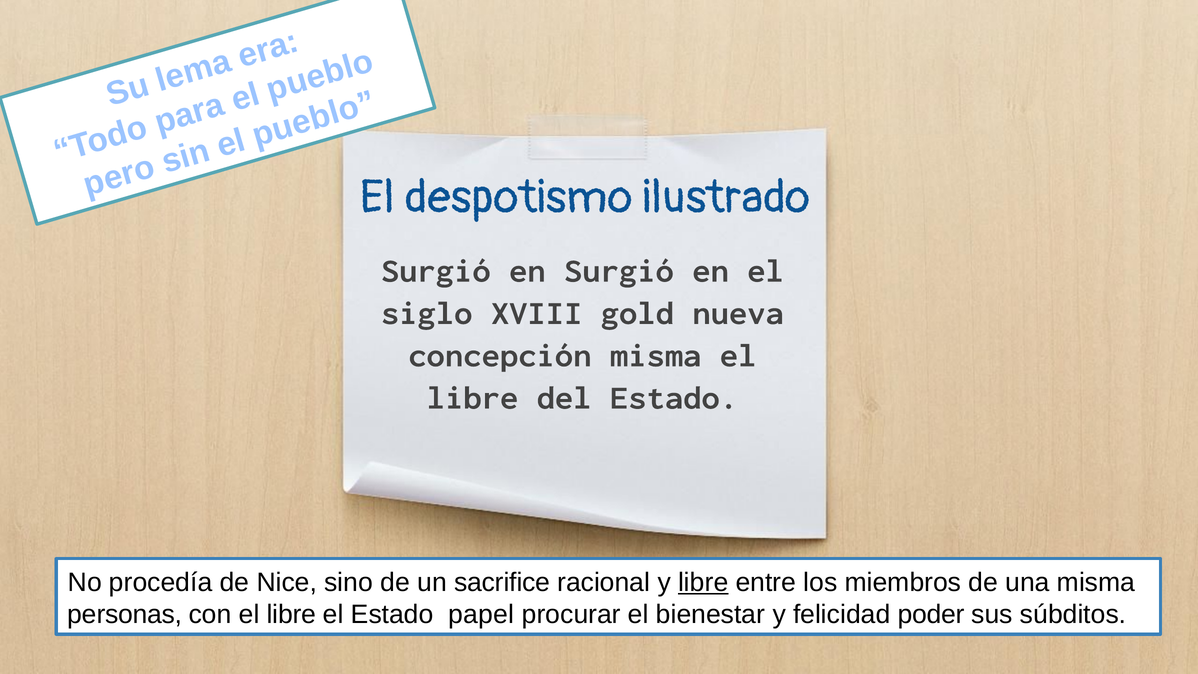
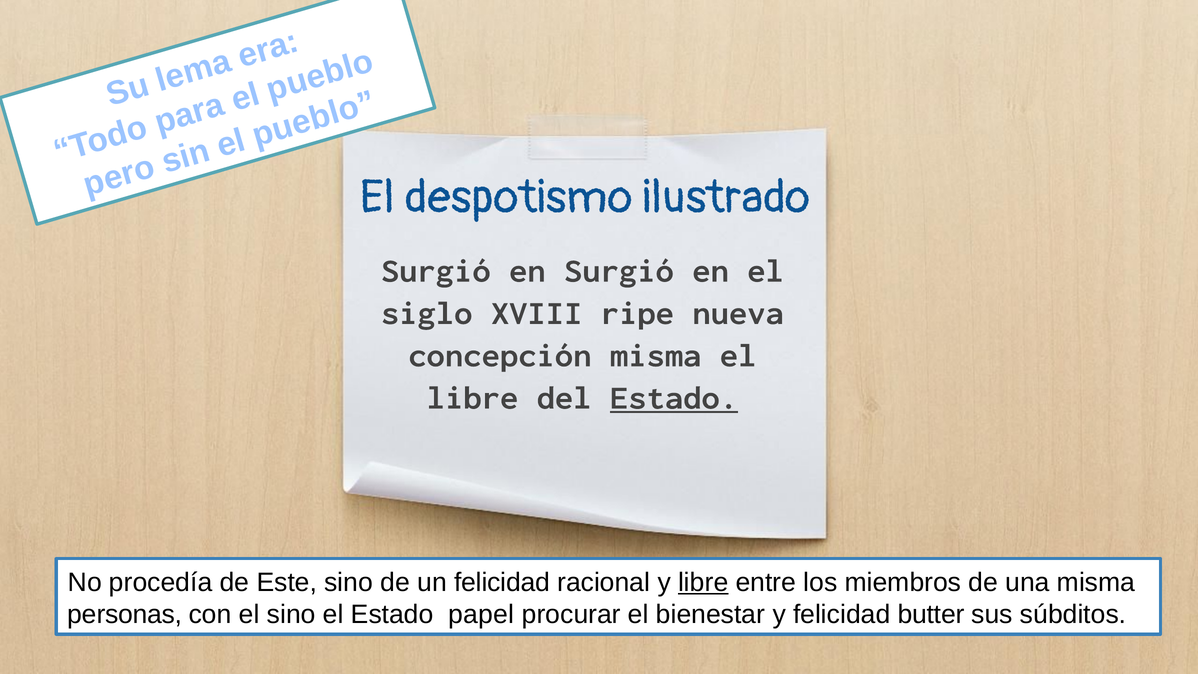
gold: gold -> ripe (637, 313)
Estado underline: none -> present (674, 398)
Nice: Nice -> Este (287, 582)
un sacrifice: sacrifice -> felicidad (502, 582)
con el libre: libre -> sino (291, 614)
poder: poder -> butter (931, 614)
